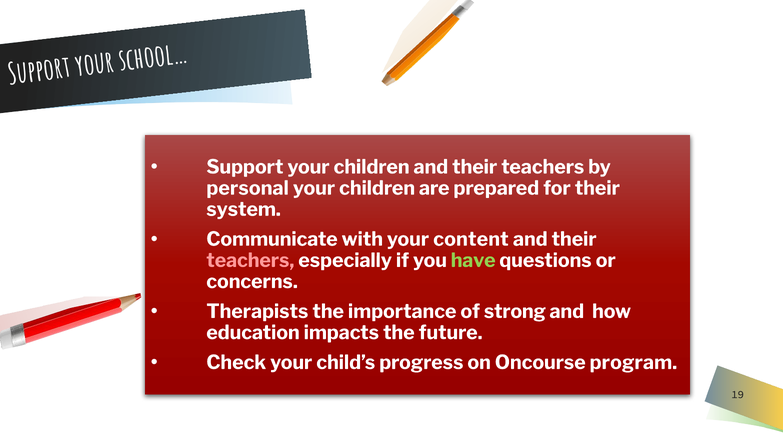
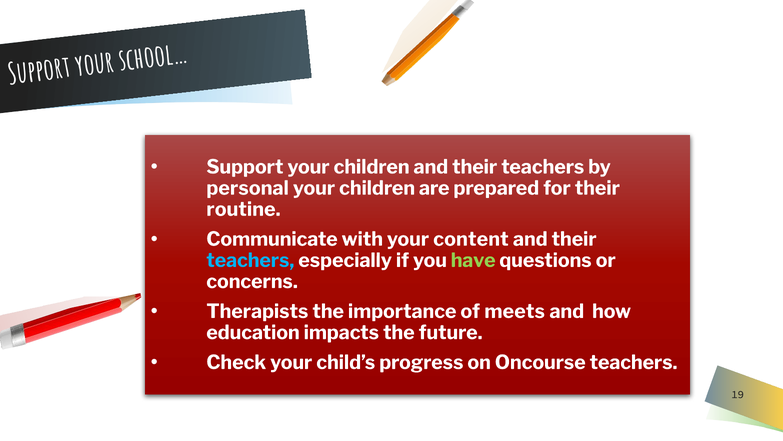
system: system -> routine (243, 209)
teachers colour: pink -> light blue (250, 260)
strong: strong -> meets (515, 311)
Oncourse program: program -> teachers (634, 362)
